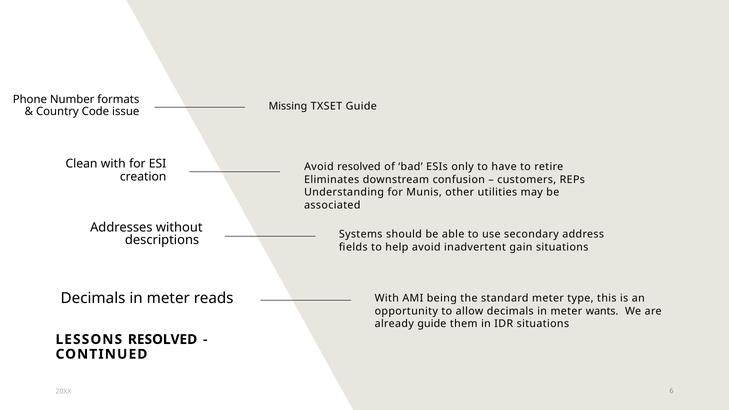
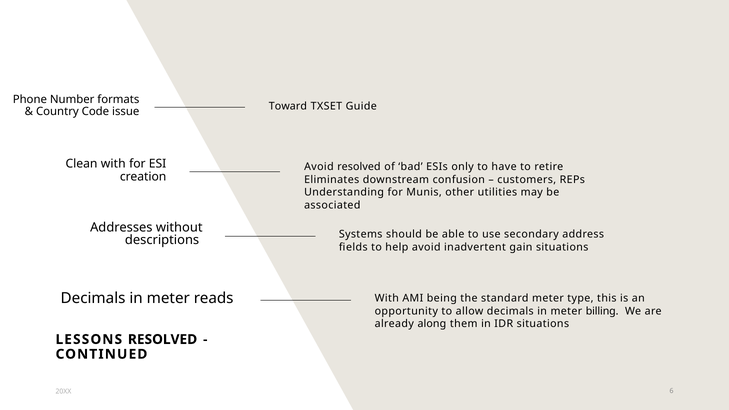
Missing: Missing -> Toward (288, 106)
wants: wants -> billing (602, 311)
already guide: guide -> along (432, 324)
